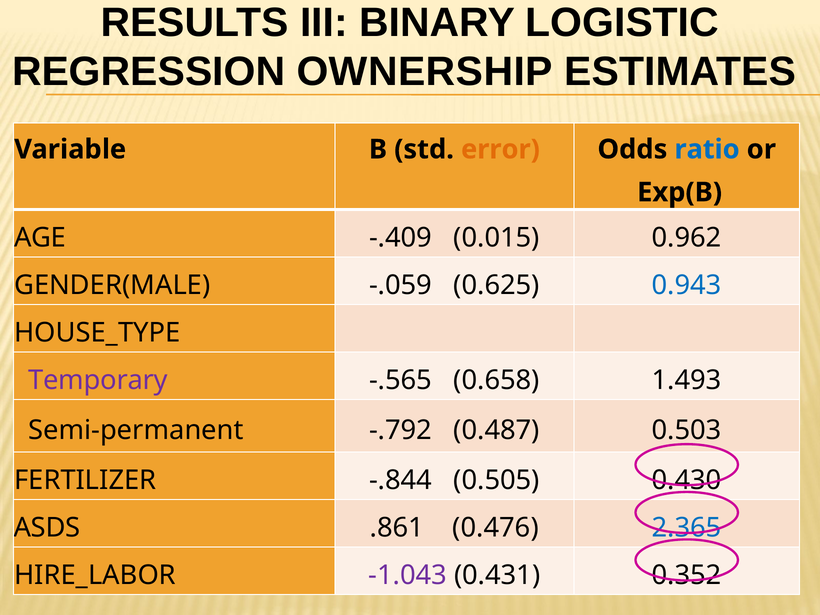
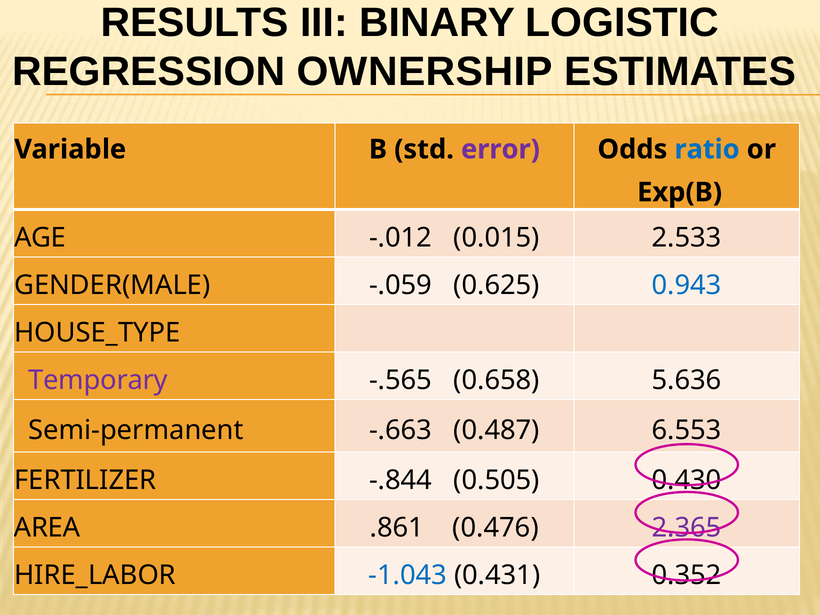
error colour: orange -> purple (500, 149)
-.409: -.409 -> -.012 (401, 238)
0.962: 0.962 -> 2.533 (687, 238)
1.493: 1.493 -> 5.636 (687, 380)
-.792: -.792 -> -.663 (401, 430)
0.503: 0.503 -> 6.553 (687, 430)
ASDS: ASDS -> AREA (47, 528)
2.365 colour: blue -> purple (687, 528)
-1.043 colour: purple -> blue (408, 575)
